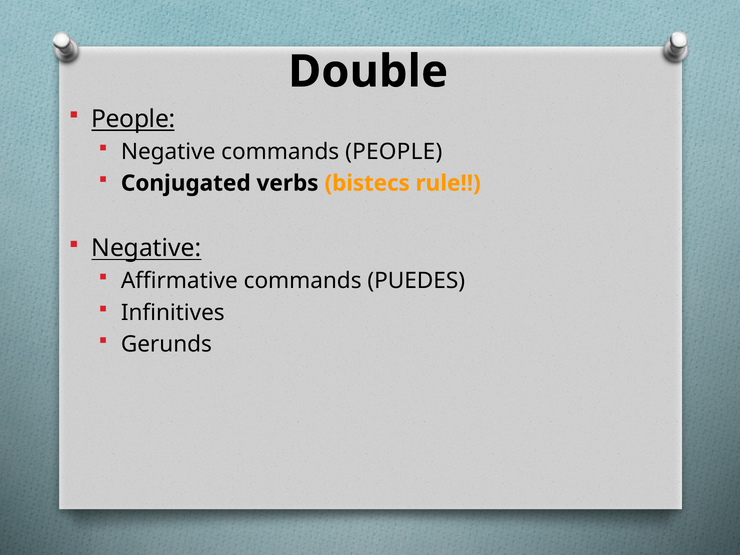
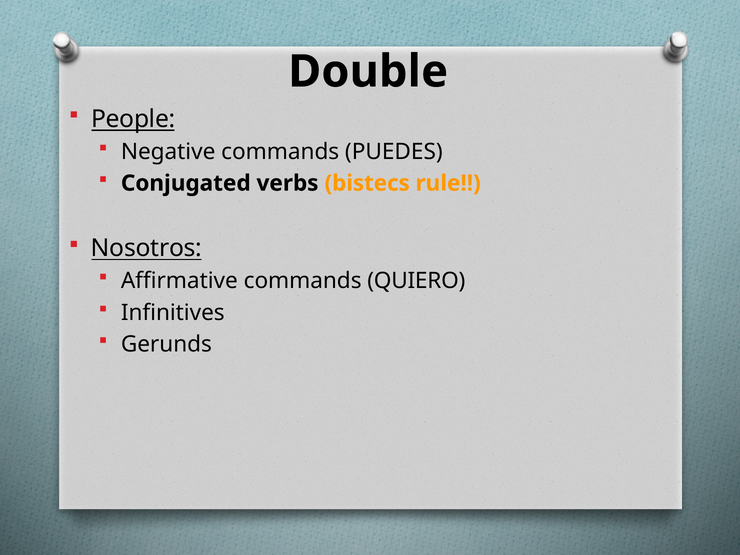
commands PEOPLE: PEOPLE -> PUEDES (394, 152)
Negative: Negative -> Nosotros (146, 248)
PUEDES: PUEDES -> QUIERO (416, 281)
